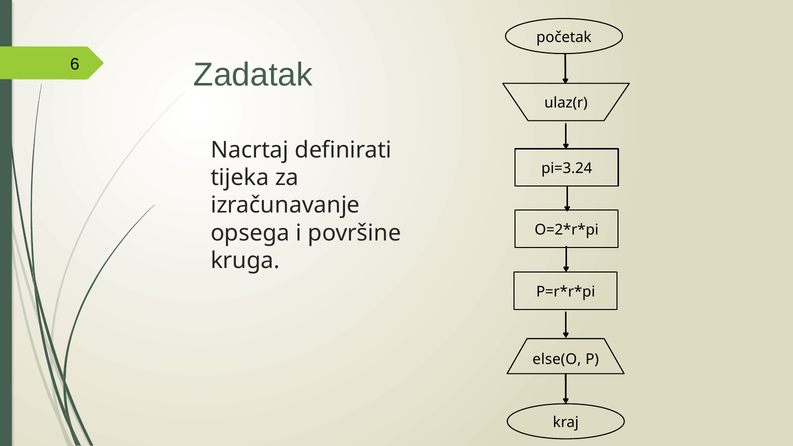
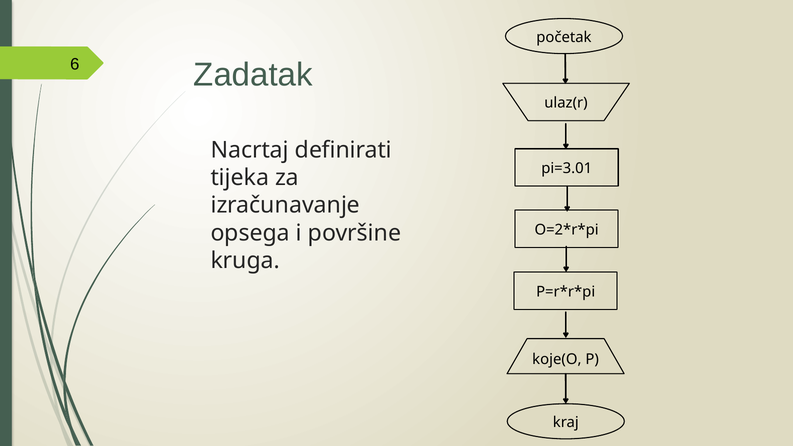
pi=3.24: pi=3.24 -> pi=3.01 (567, 169)
else(O: else(O -> koje(O (557, 359)
